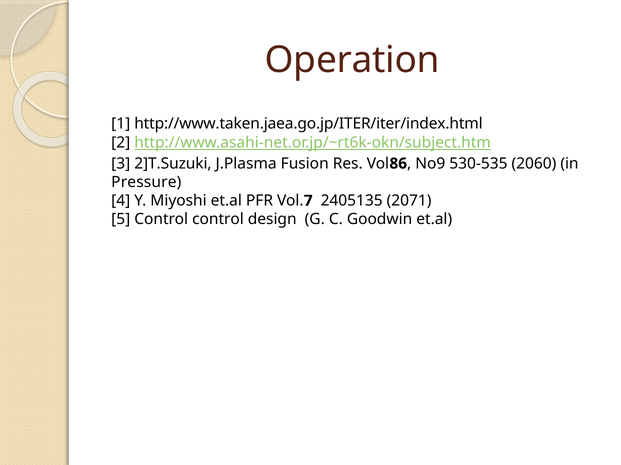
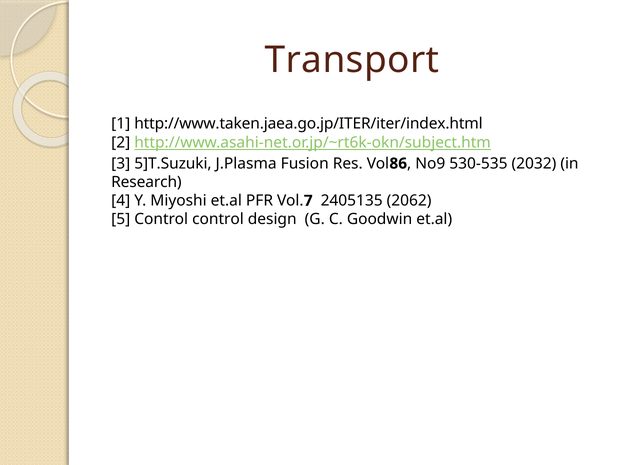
Operation: Operation -> Transport (352, 60)
2]T.Suzuki: 2]T.Suzuki -> 5]T.Suzuki (173, 164)
2060: 2060 -> 2032 (534, 164)
Pressure: Pressure -> Research (146, 182)
2071: 2071 -> 2062 (409, 201)
